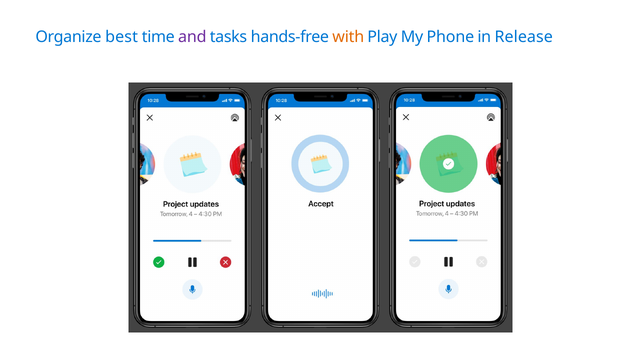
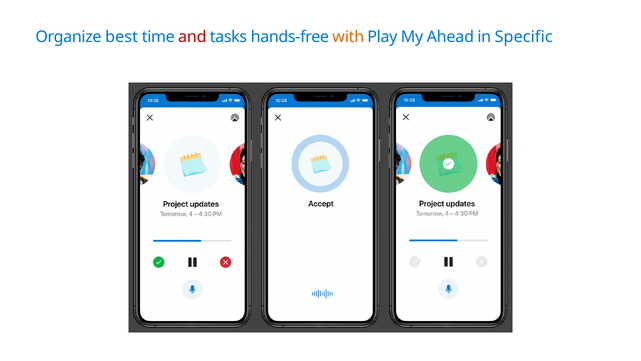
and colour: purple -> red (192, 37)
Phone: Phone -> Ahead (450, 37)
Release: Release -> Specific (524, 37)
